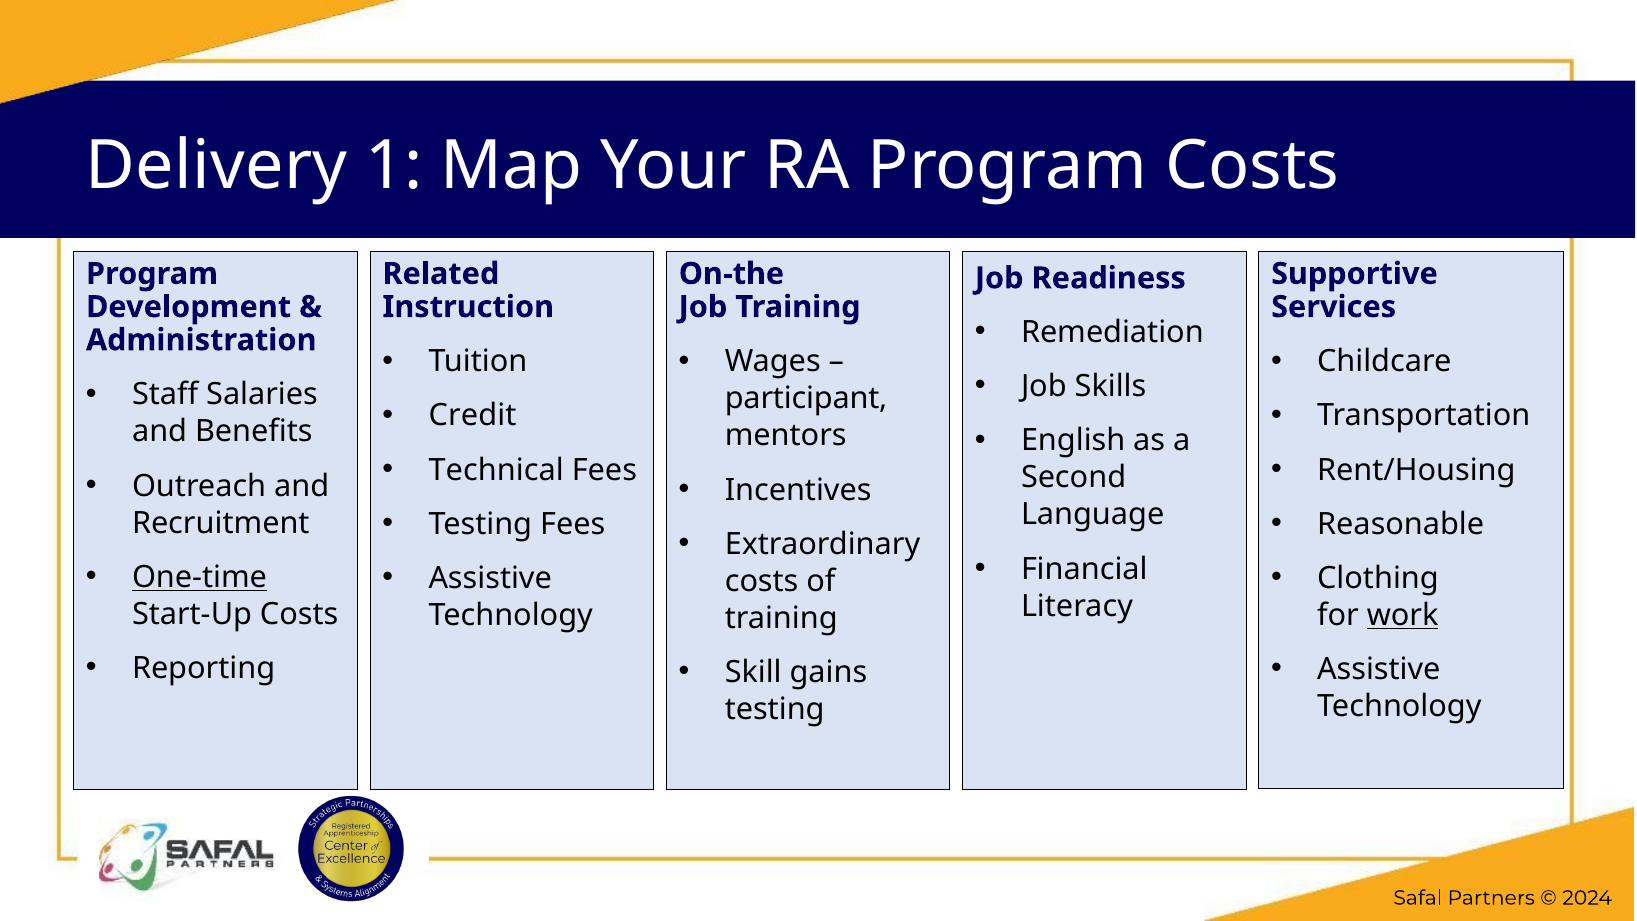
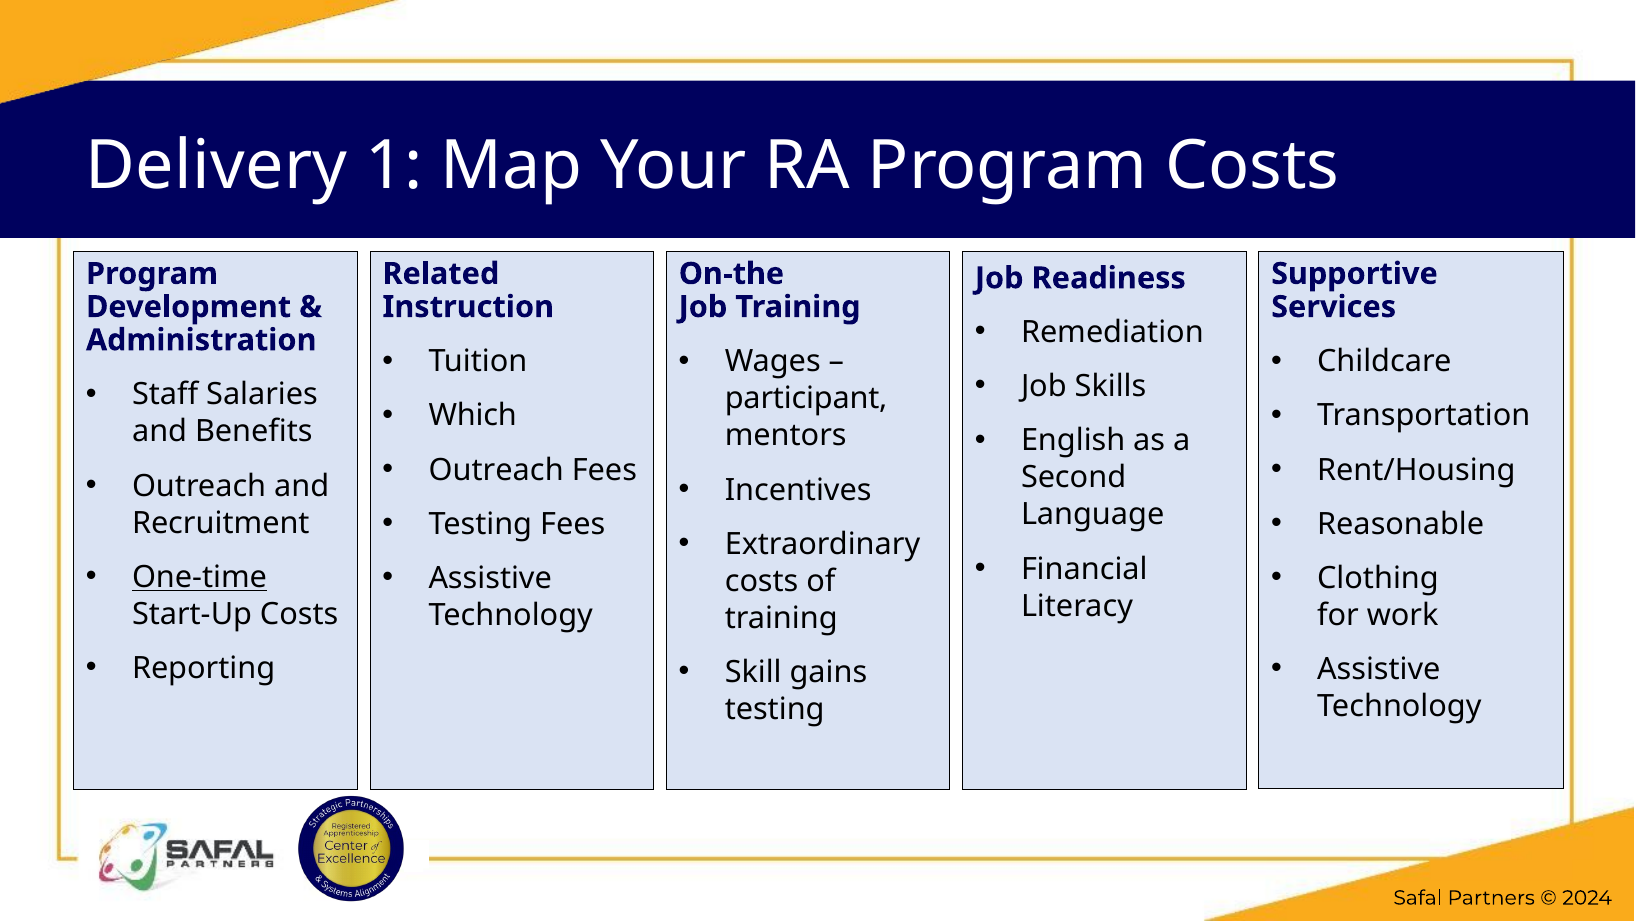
Credit: Credit -> Which (473, 416)
Technical: Technical -> Outreach (496, 470)
work underline: present -> none (1403, 615)
